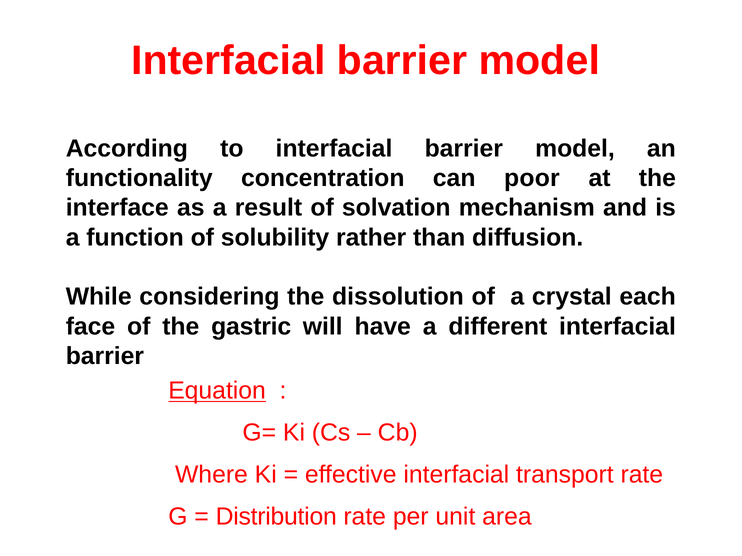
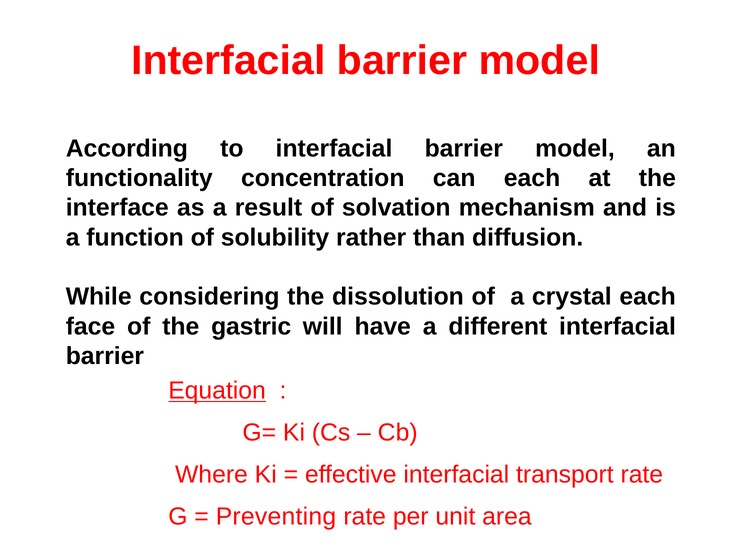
can poor: poor -> each (532, 178)
Distribution: Distribution -> Preventing (276, 517)
